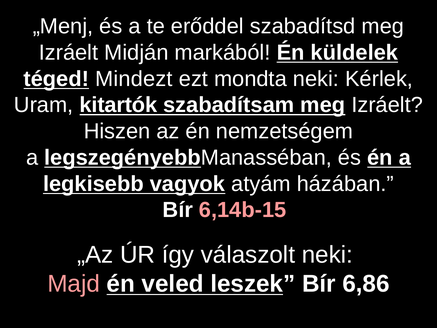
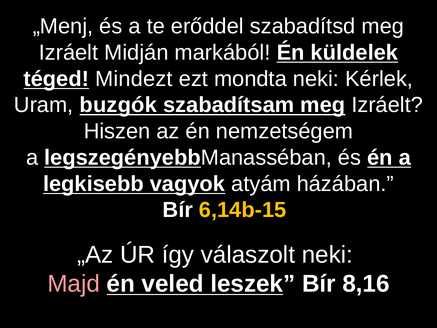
kitartók: kitartók -> buzgók (118, 105)
6,14b-15 colour: pink -> yellow (243, 210)
6,86: 6,86 -> 8,16 (366, 284)
